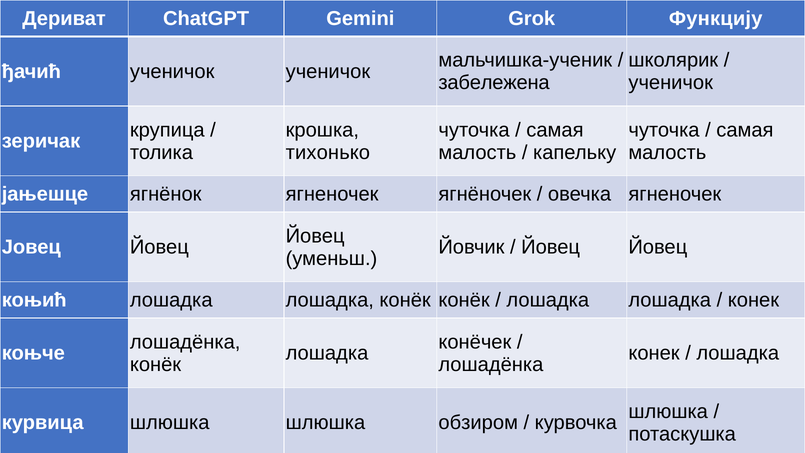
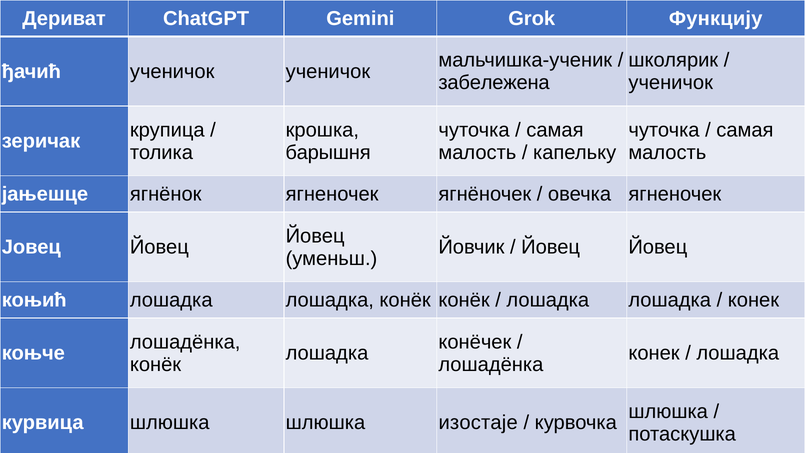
тихонько: тихонько -> барышня (328, 152)
обзиром: обзиром -> изостаје (478, 423)
